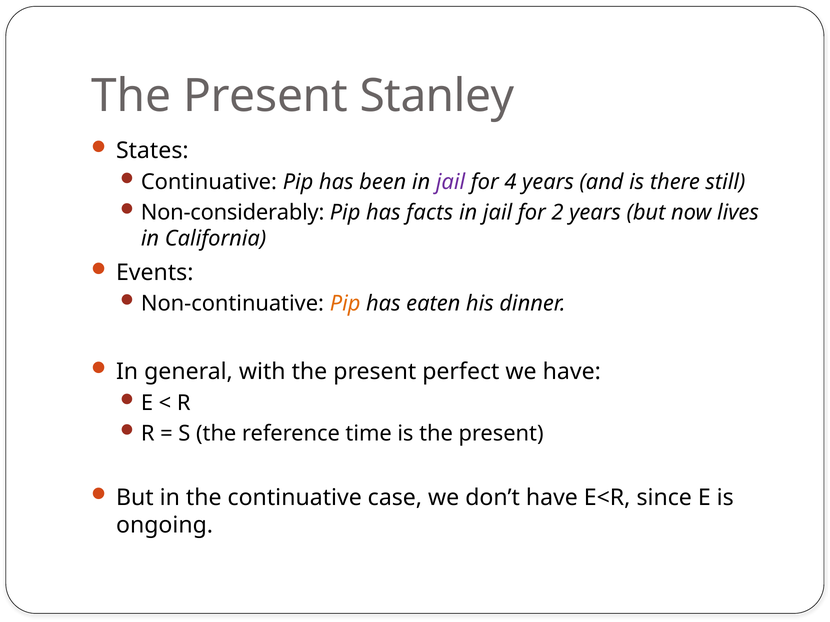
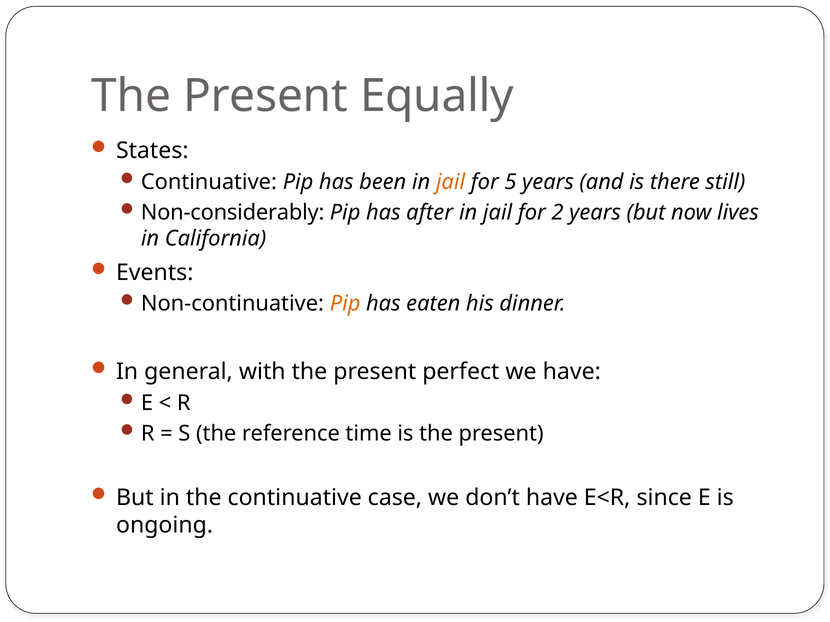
Stanley: Stanley -> Equally (437, 96)
jail colour: purple -> orange (451, 182)
4: 4 -> 5 (510, 182)
facts: facts -> after (430, 213)
